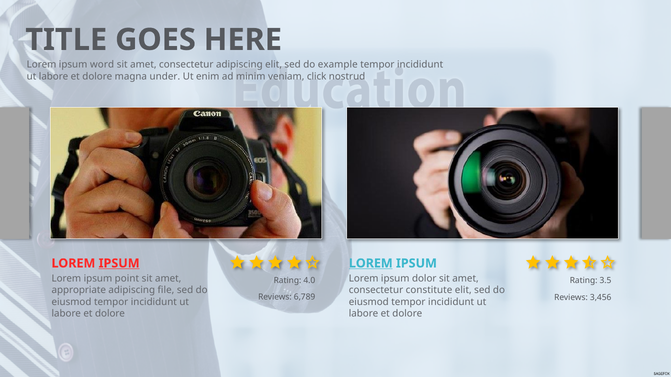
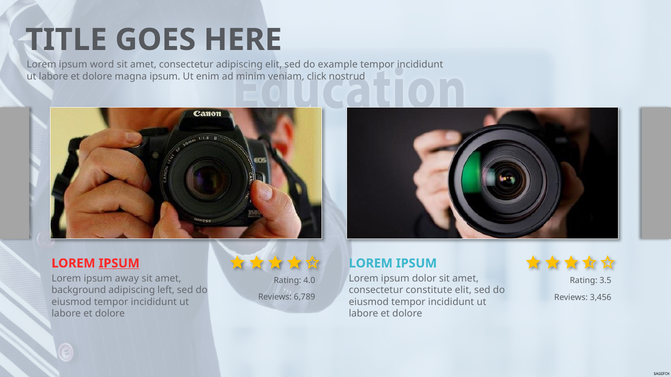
magna under: under -> ipsum (165, 76)
LOREM underline: present -> none (371, 264)
point: point -> away (127, 279)
appropriate: appropriate -> background (79, 291)
file: file -> left (166, 291)
